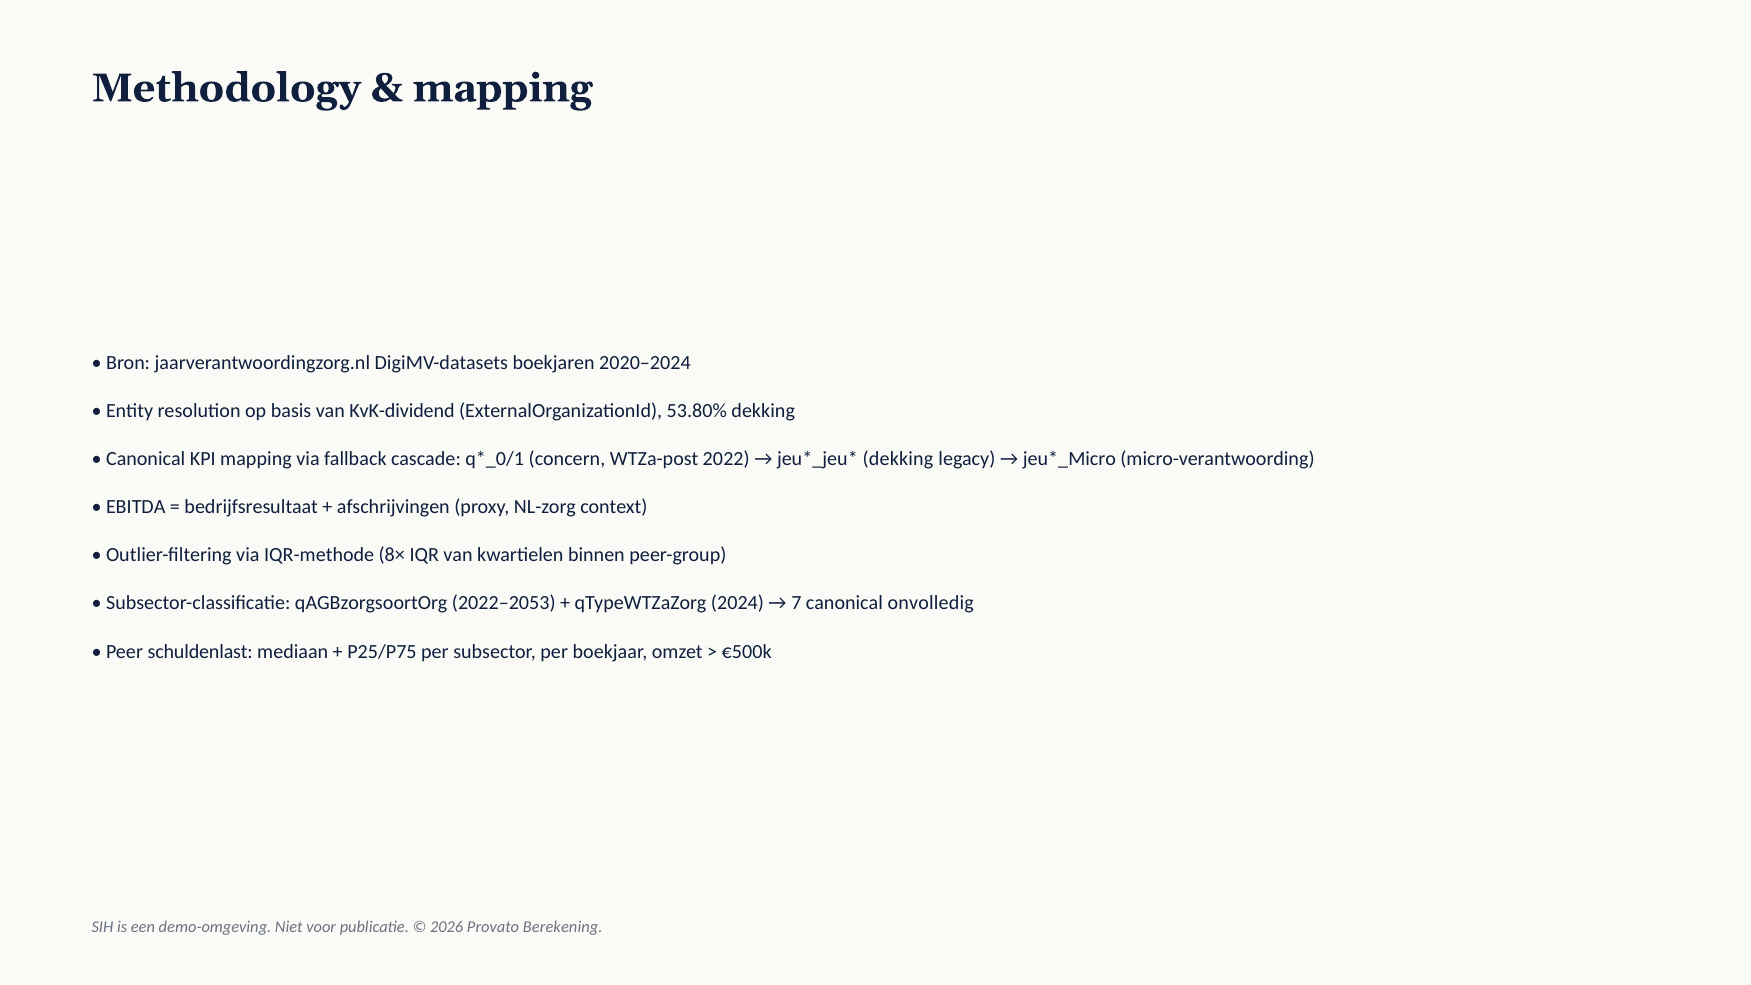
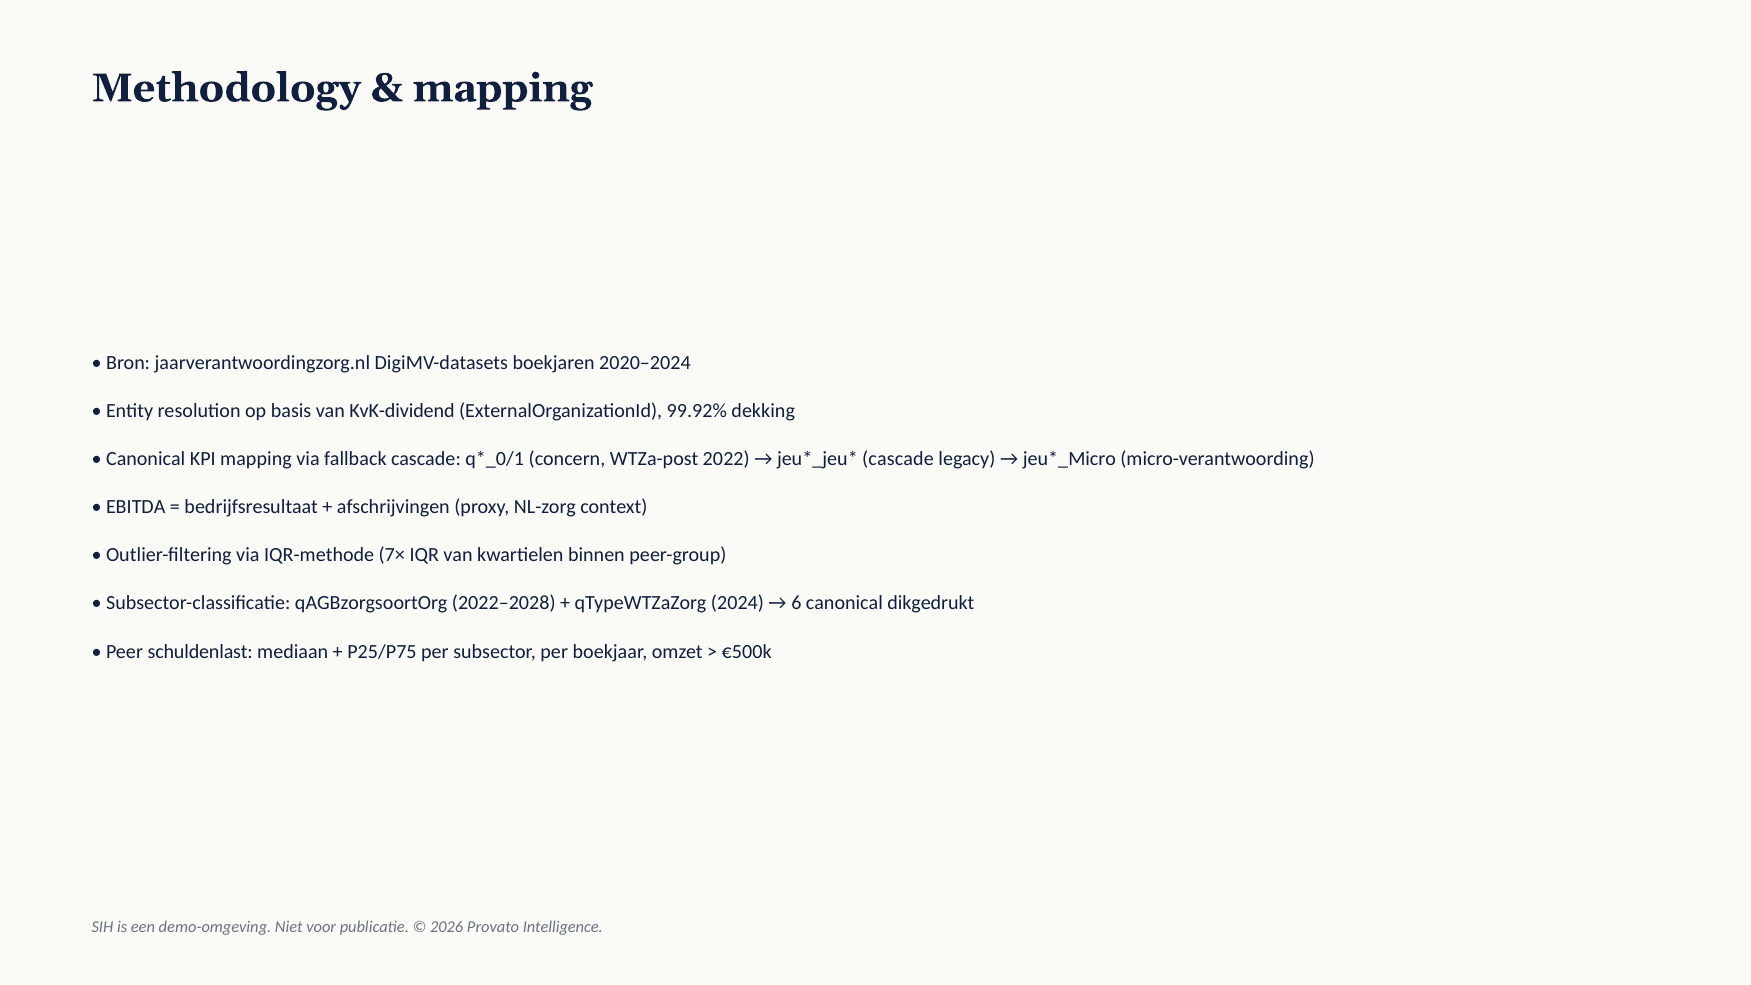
53.80%: 53.80% -> 99.92% (697, 411)
dekking: dekking -> cascade (898, 459)
8×: 8× -> 7× (392, 555)
2022–2053: 2022–2053 -> 2022–2028 (504, 603)
7: 7 -> 6 (796, 603)
onvolledig: onvolledig -> dikgedrukt (931, 603)
Berekening: Berekening -> Intelligence (563, 927)
